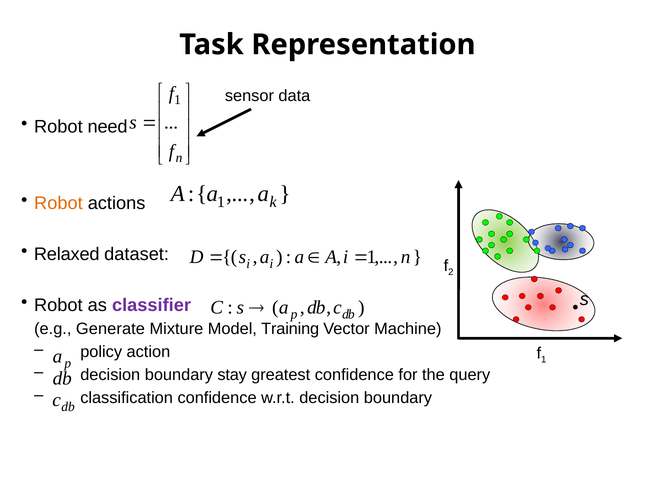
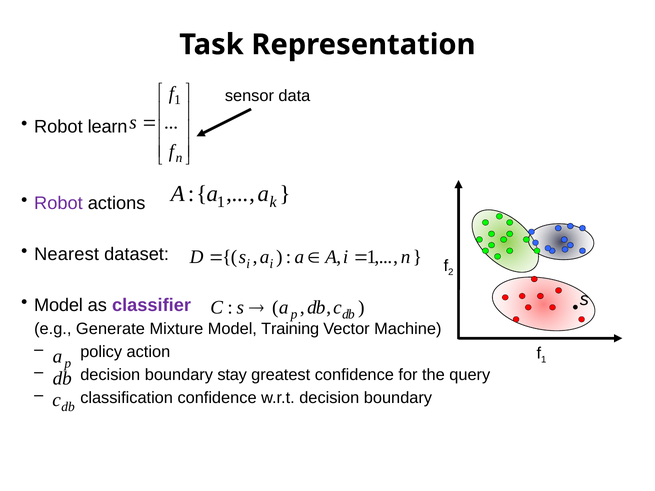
need: need -> learn (108, 127)
Robot colour: orange -> purple (58, 203)
Relaxed: Relaxed -> Nearest (67, 254)
Robot: Robot -> Model (58, 305)
